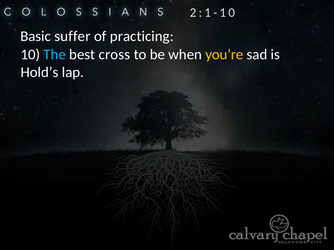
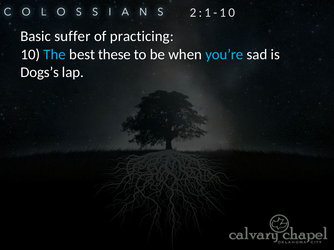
cross: cross -> these (114, 55)
you’re colour: yellow -> light blue (224, 55)
Hold’s: Hold’s -> Dogs’s (40, 72)
